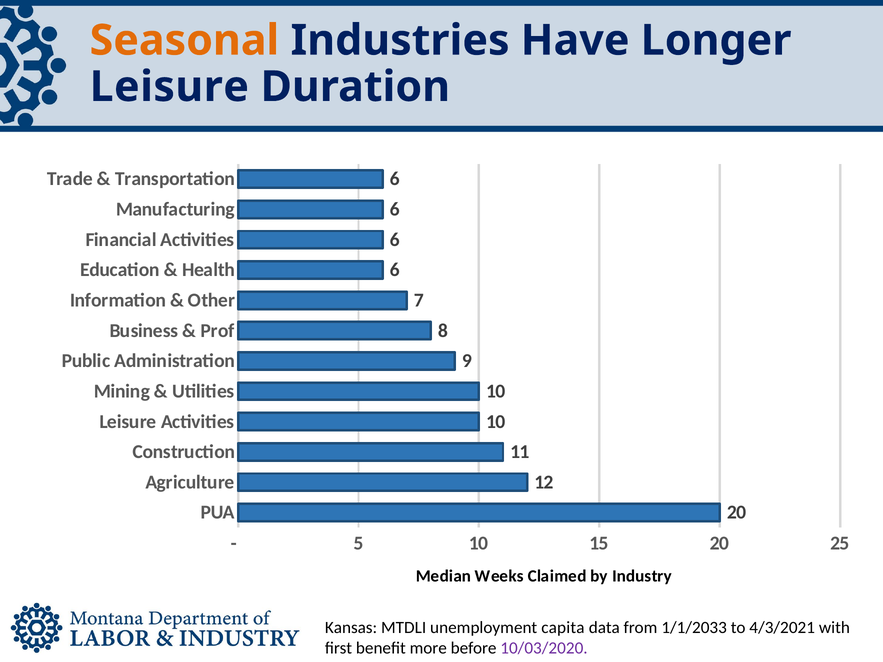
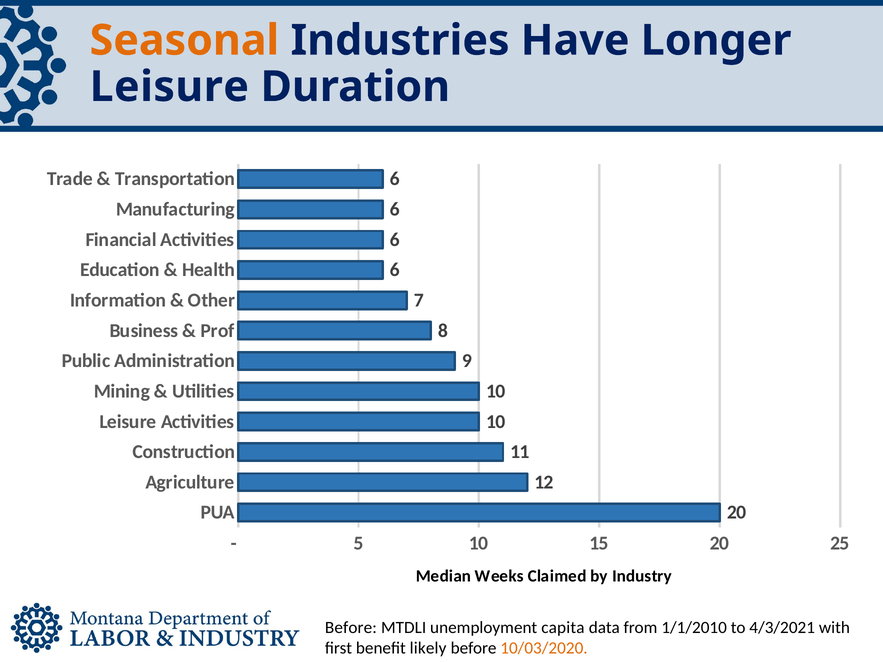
Kansas: Kansas -> Before (351, 628)
1/1/2033: 1/1/2033 -> 1/1/2010 (694, 628)
more: more -> likely (428, 648)
10/03/2020 colour: purple -> orange (544, 648)
